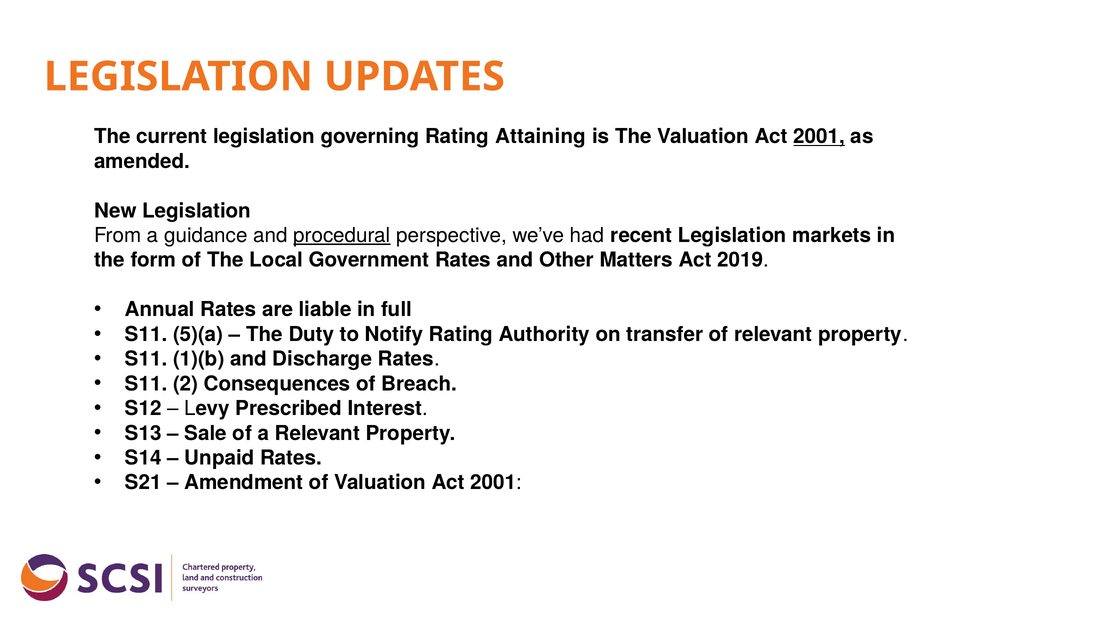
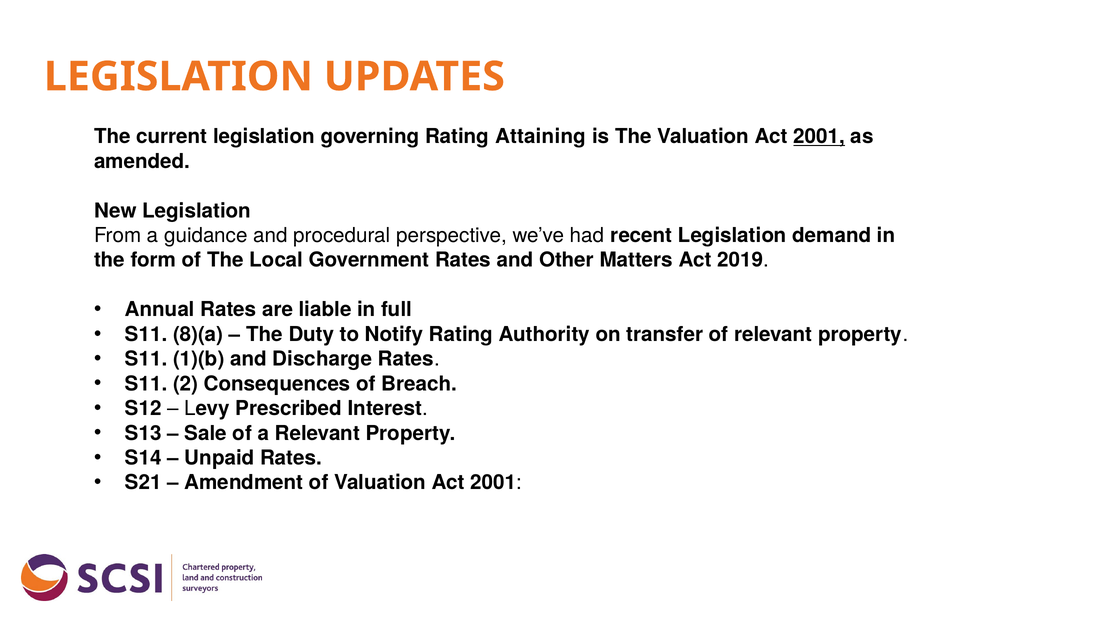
procedural underline: present -> none (342, 236)
markets: markets -> demand (832, 236)
5)(a: 5)(a -> 8)(a (198, 334)
